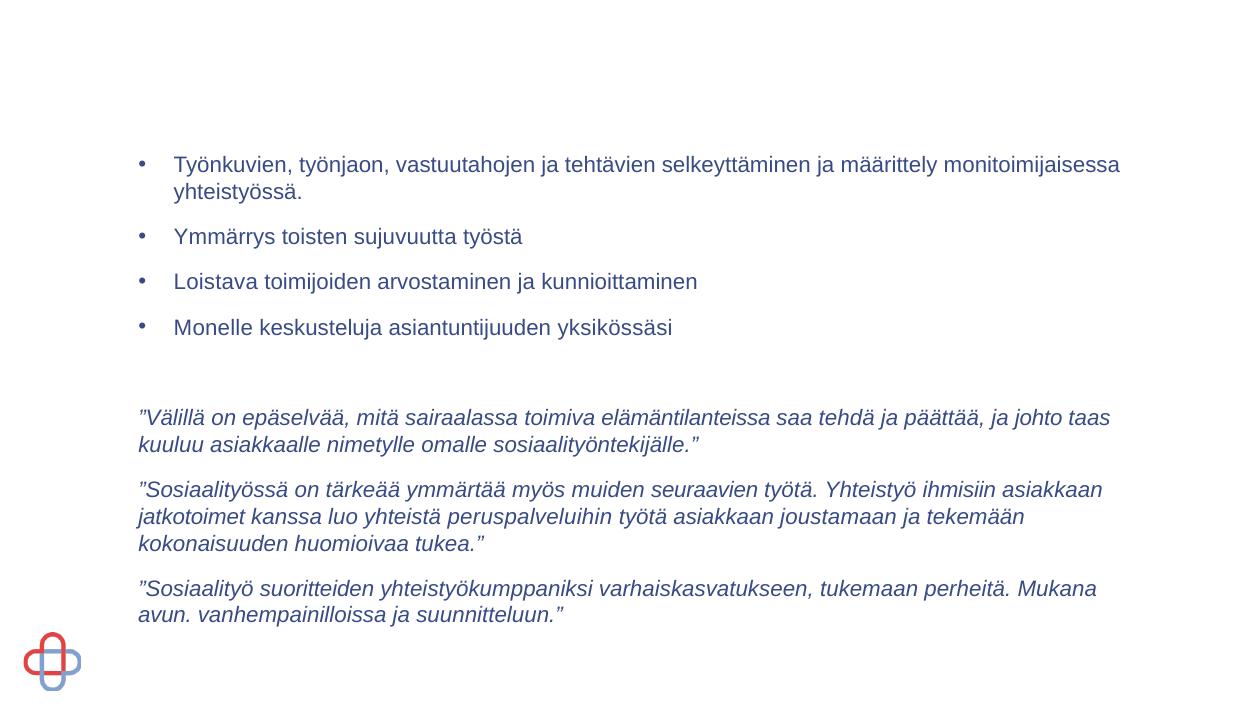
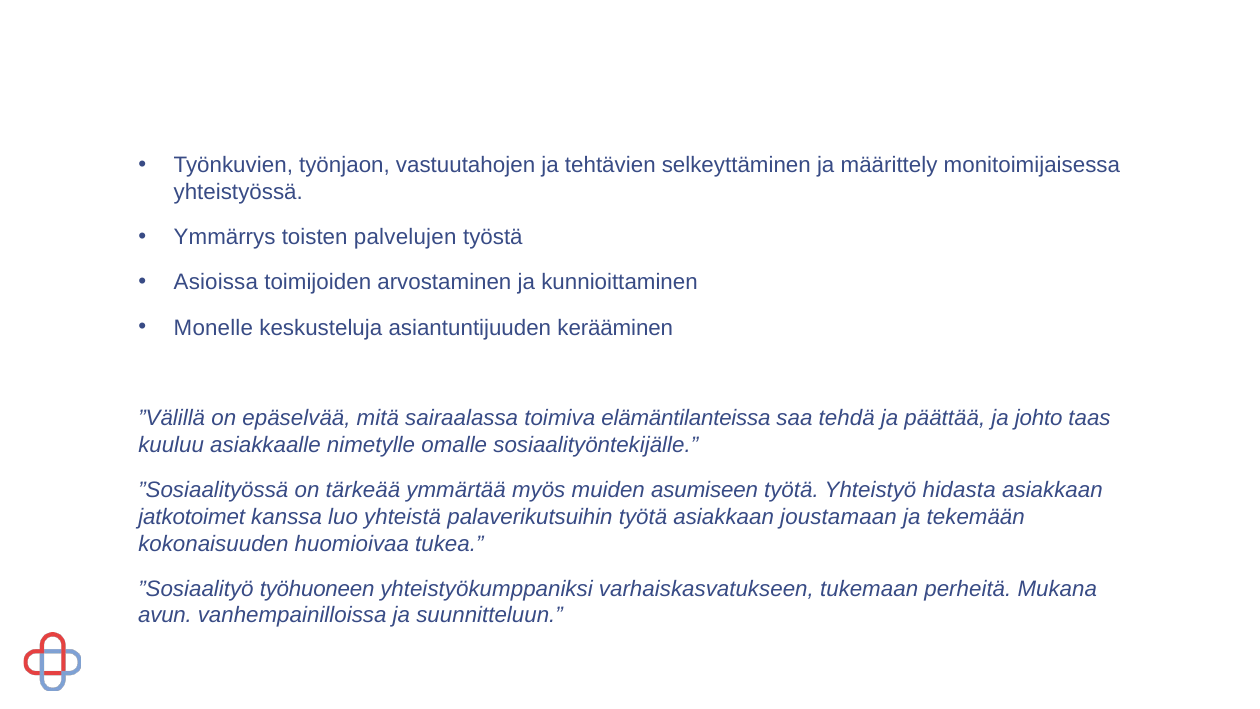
sujuvuutta: sujuvuutta -> palvelujen (405, 237)
Loistava: Loistava -> Asioissa (216, 282)
yksikössäsi: yksikössäsi -> kerääminen (615, 328)
seuraavien: seuraavien -> asumiseen (705, 490)
ihmisiin: ihmisiin -> hidasta (959, 490)
peruspalveluihin: peruspalveluihin -> palaverikutsuihin (530, 517)
suoritteiden: suoritteiden -> työhuoneen (317, 589)
